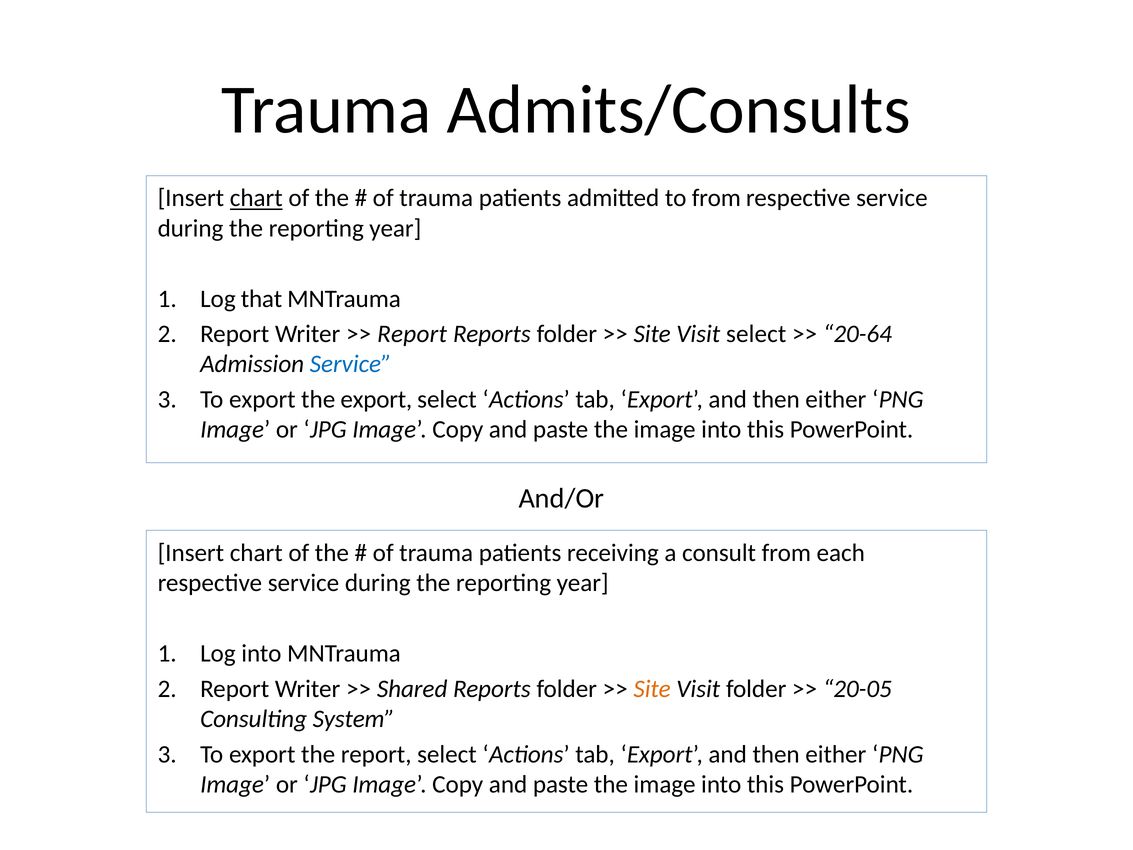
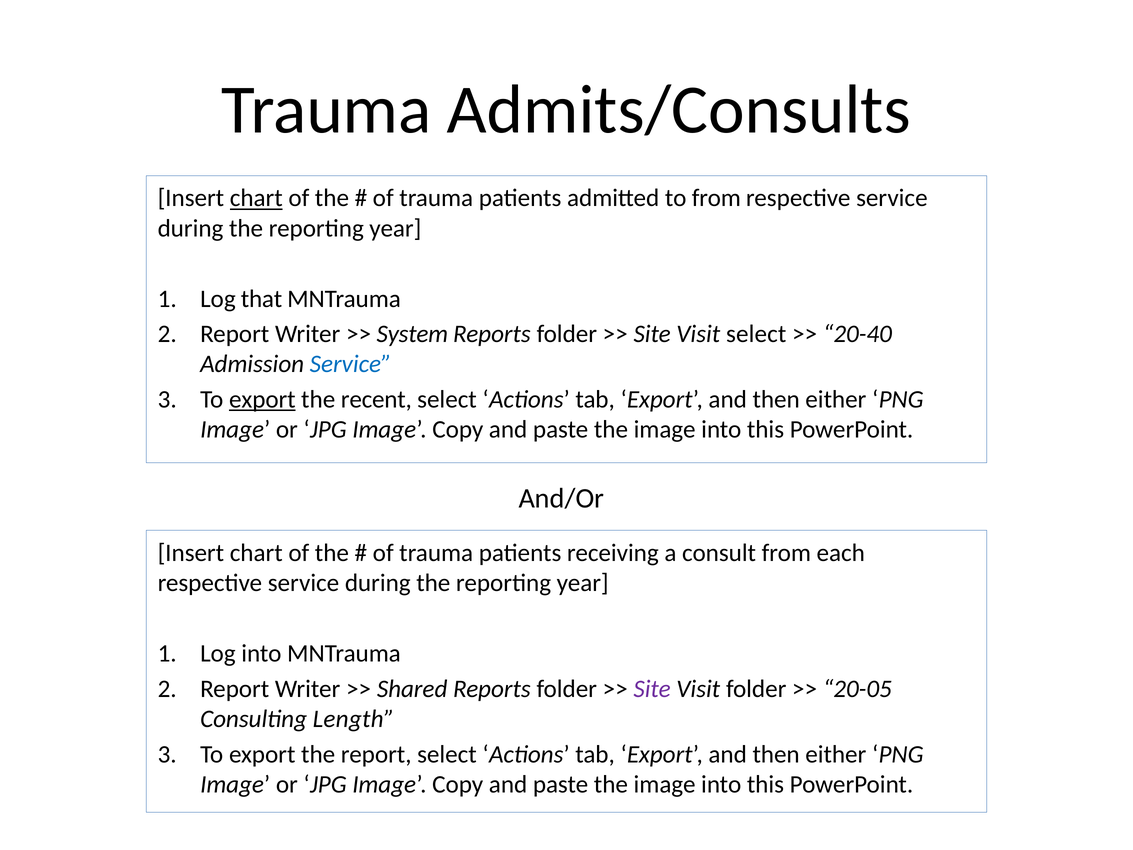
Report: Report -> System (412, 334)
20-64: 20-64 -> 20-40 (857, 334)
export underline: none -> present (262, 399)
the export: export -> recent (376, 399)
Site colour: orange -> purple (652, 689)
System: System -> Length (354, 719)
